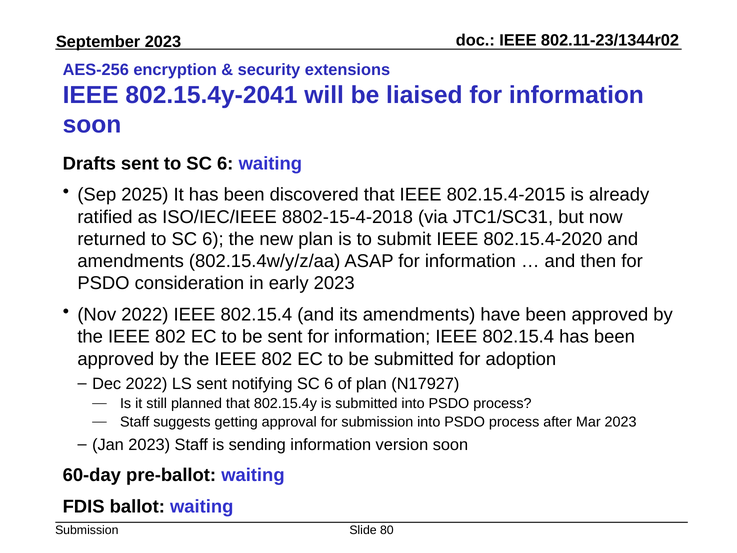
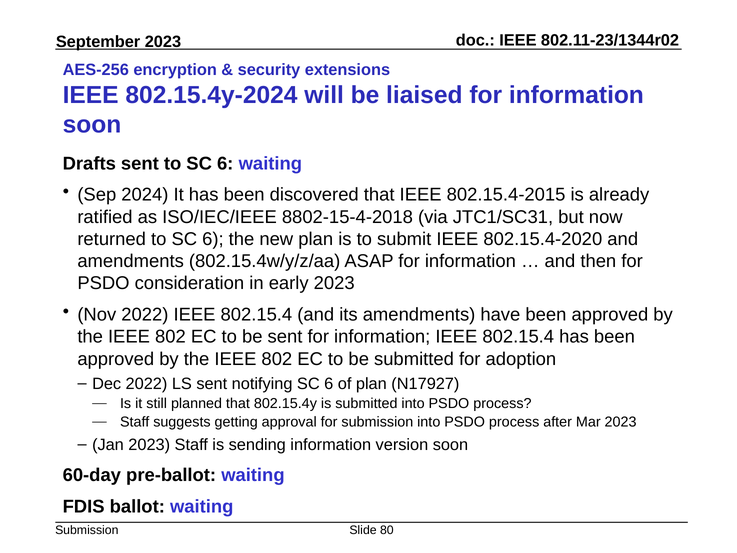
802.15.4y-2041: 802.15.4y-2041 -> 802.15.4y-2024 (211, 95)
2025: 2025 -> 2024 (145, 195)
